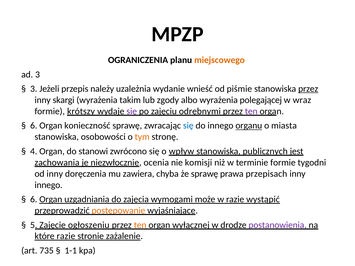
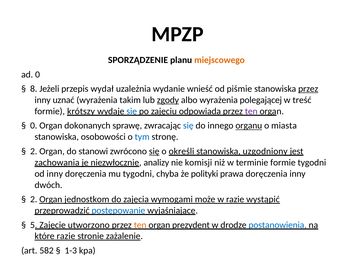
OGRANICZENIA: OGRANICZENIA -> SPORZĄDZENIE (138, 60)
ad 3: 3 -> 0 (37, 74)
3: 3 -> 8 (34, 89)
należy: należy -> wydał (102, 89)
skargi: skargi -> uznać (64, 100)
zgody underline: none -> present (168, 100)
wraz: wraz -> treść (302, 100)
się colour: purple -> blue (132, 111)
odrębnymi: odrębnymi -> odpowiada (200, 111)
6: 6 -> 0 (34, 126)
konieczność: konieczność -> dokonanych (87, 126)
tym colour: orange -> blue (142, 137)
4: 4 -> 2 (34, 151)
się underline: none -> present (154, 151)
wpływ: wpływ -> określi (181, 151)
publicznych: publicznych -> uzgodniony (265, 151)
ocenia: ocenia -> analizy (156, 163)
mu zawiera: zawiera -> tygodni (139, 174)
że sprawę: sprawę -> polityki (205, 174)
prawa przepisach: przepisach -> doręczenia (266, 174)
innego: innego -> dwóch (49, 185)
6: 6 -> 2 (34, 199)
uzgadniania: uzgadniania -> jednostkom (87, 199)
postępowanie colour: orange -> blue (118, 211)
ogłoszeniu: ogłoszeniu -> utworzono (89, 225)
wyłącznej: wyłącznej -> prezydent (191, 225)
postanowienia colour: purple -> blue (278, 225)
735: 735 -> 582 (47, 251)
1-1: 1-1 -> 1-3 (71, 251)
